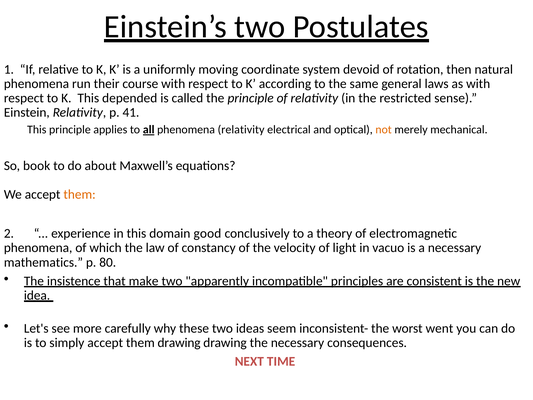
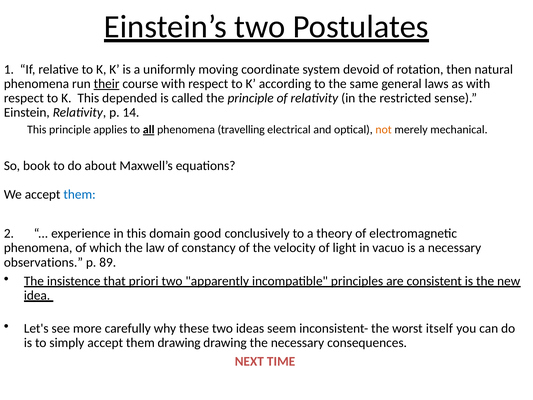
their underline: none -> present (107, 84)
41: 41 -> 14 (131, 113)
phenomena relativity: relativity -> travelling (241, 130)
them colour: orange -> blue (80, 194)
mathematics: mathematics -> observations (43, 262)
80: 80 -> 89 (108, 262)
make: make -> priori (144, 281)
went: went -> itself (439, 328)
